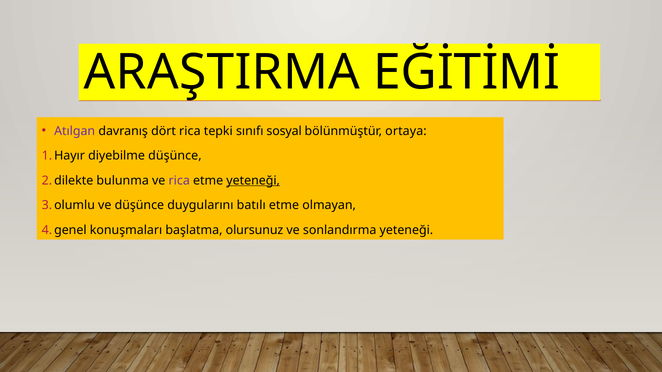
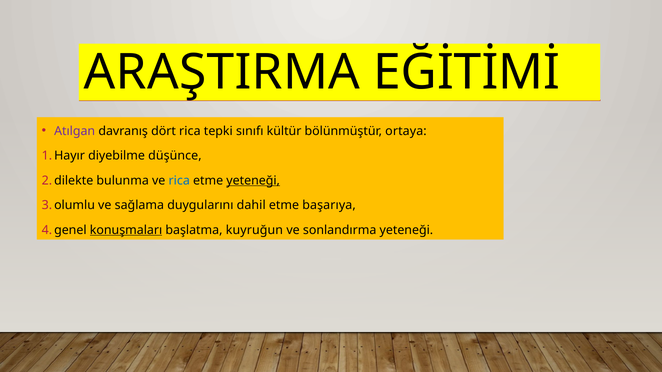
sosyal: sosyal -> kültür (284, 131)
rica colour: purple -> blue (179, 181)
ve düşünce: düşünce -> sağlama (139, 205)
batılı: batılı -> dahil (251, 205)
olmayan: olmayan -> başarıya (329, 205)
konuşmaları underline: none -> present (126, 230)
olursunuz: olursunuz -> kuyruğun (254, 230)
